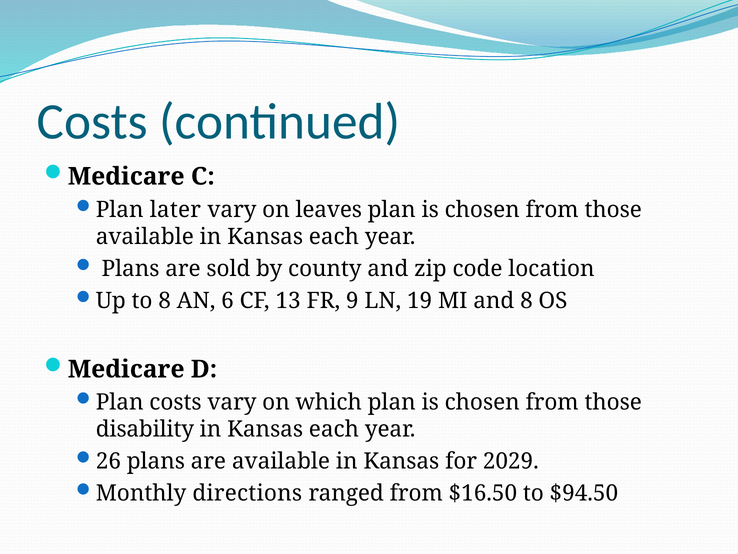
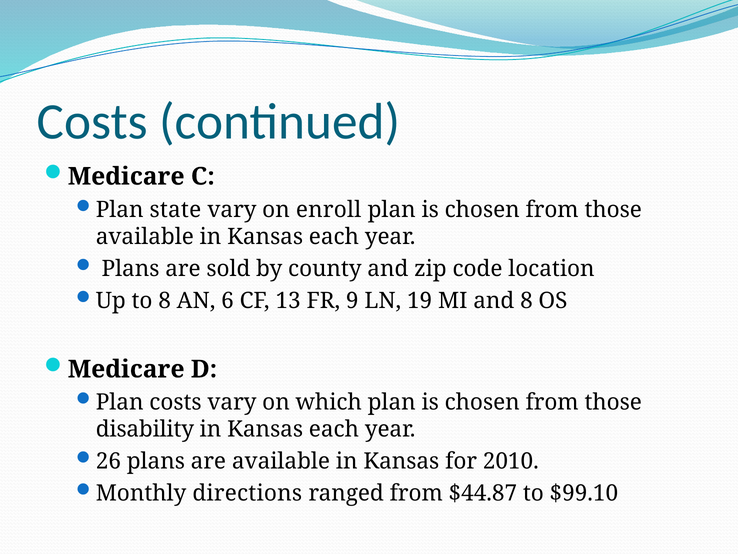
later: later -> state (175, 209)
leaves: leaves -> enroll (329, 209)
2029: 2029 -> 2010 (511, 461)
$16.50: $16.50 -> $44.87 (483, 493)
$94.50: $94.50 -> $99.10 (584, 493)
